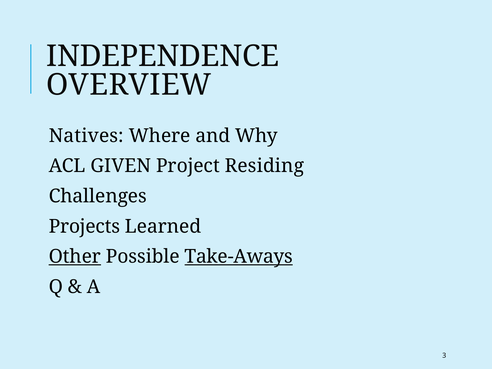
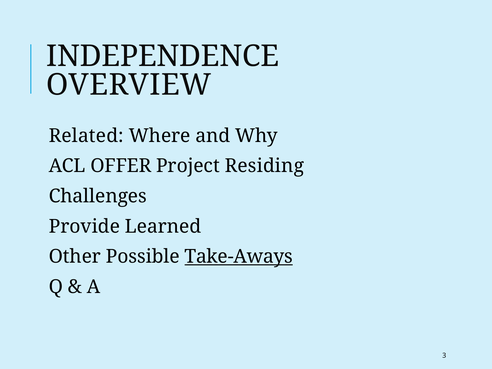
Natives: Natives -> Related (86, 136)
GIVEN: GIVEN -> OFFER (121, 166)
Projects: Projects -> Provide (84, 226)
Other underline: present -> none (75, 257)
